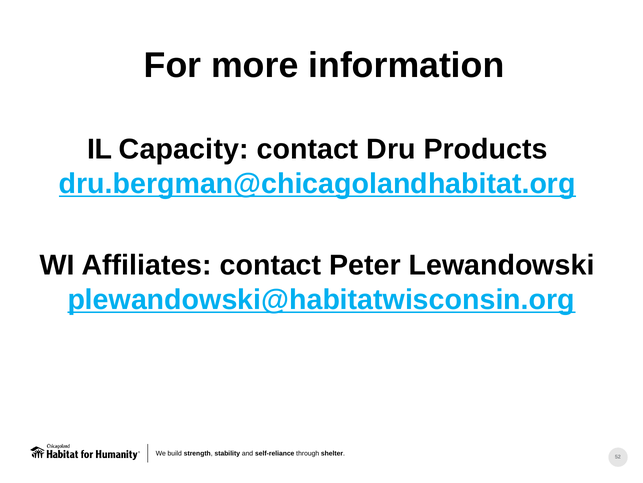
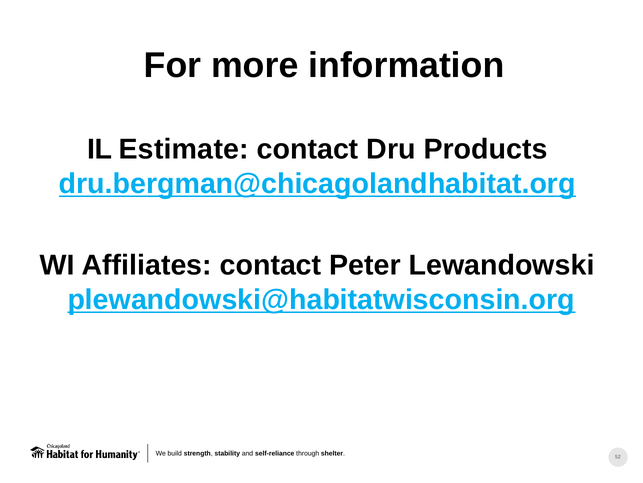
Capacity: Capacity -> Estimate (184, 149)
